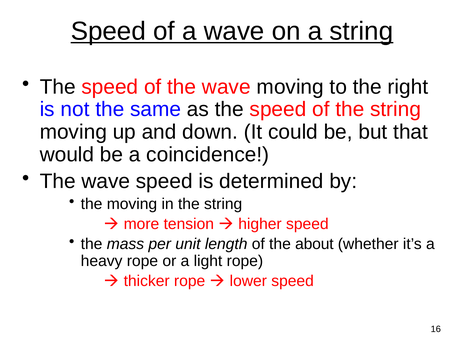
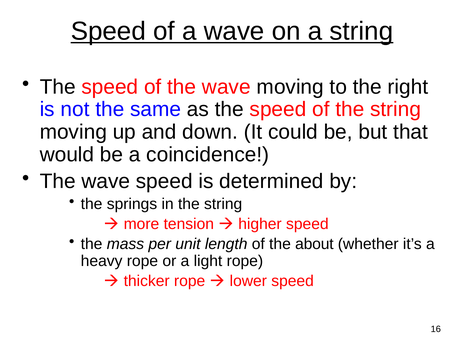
the moving: moving -> springs (132, 204)
